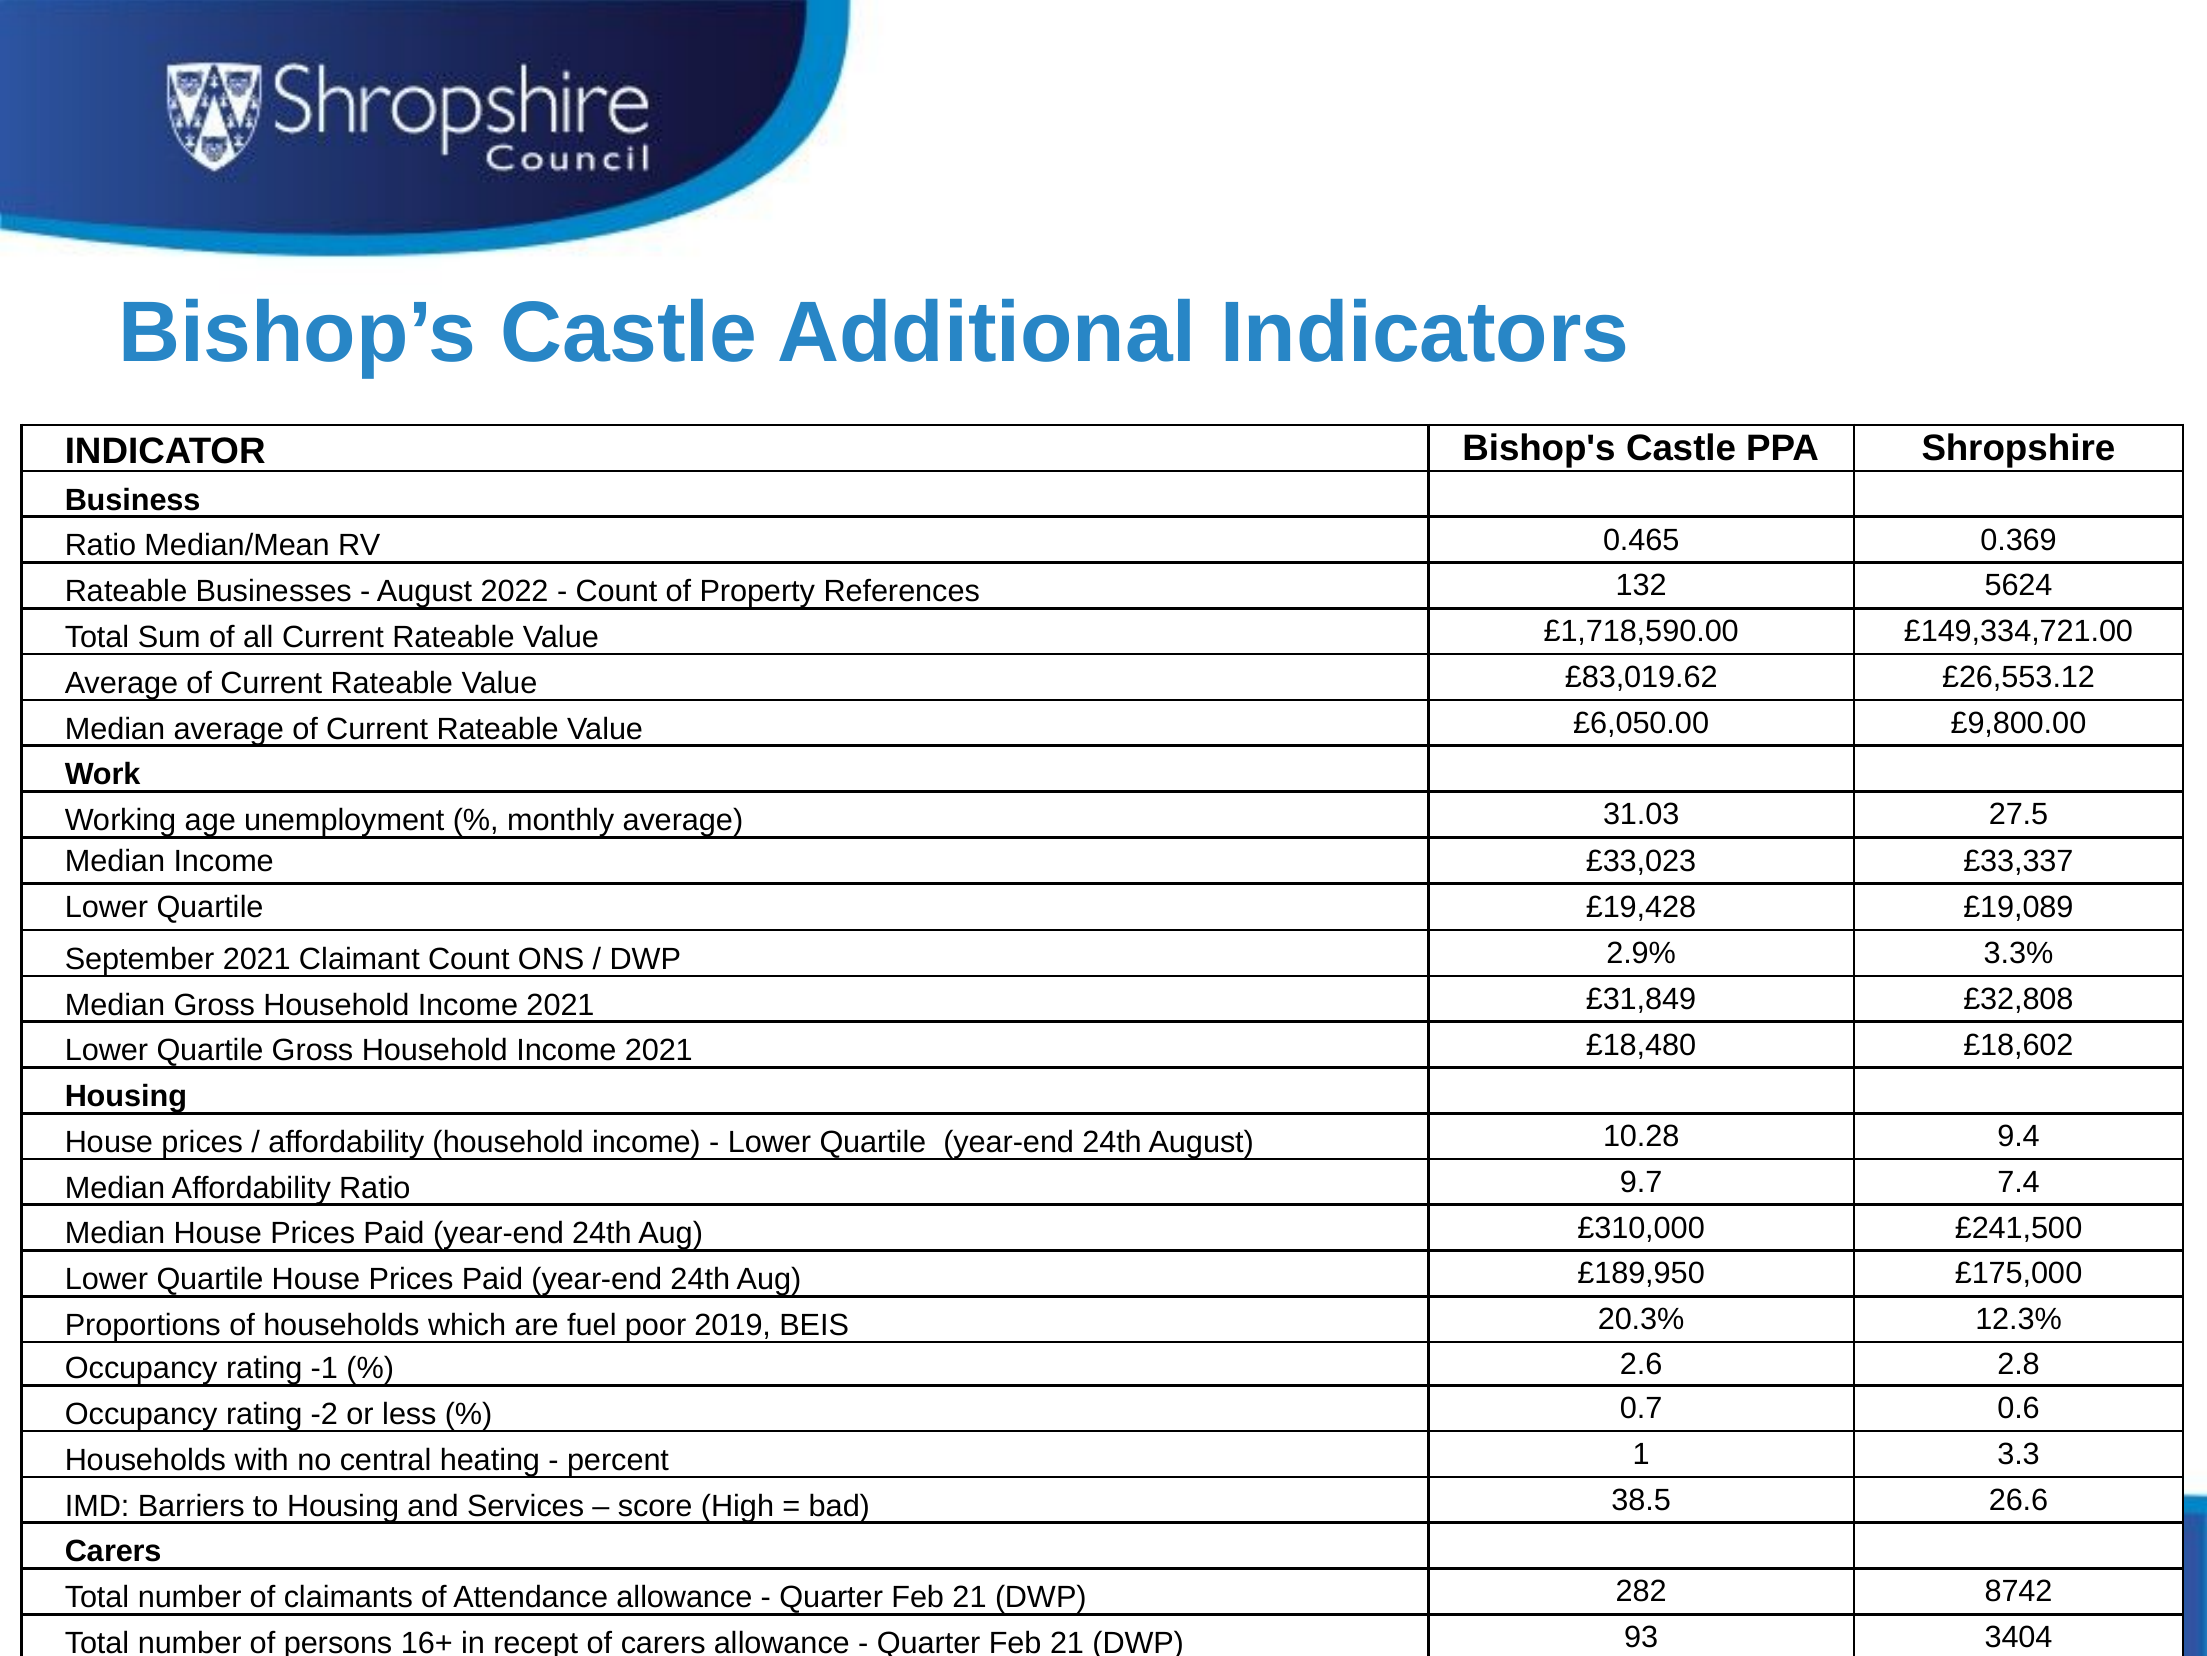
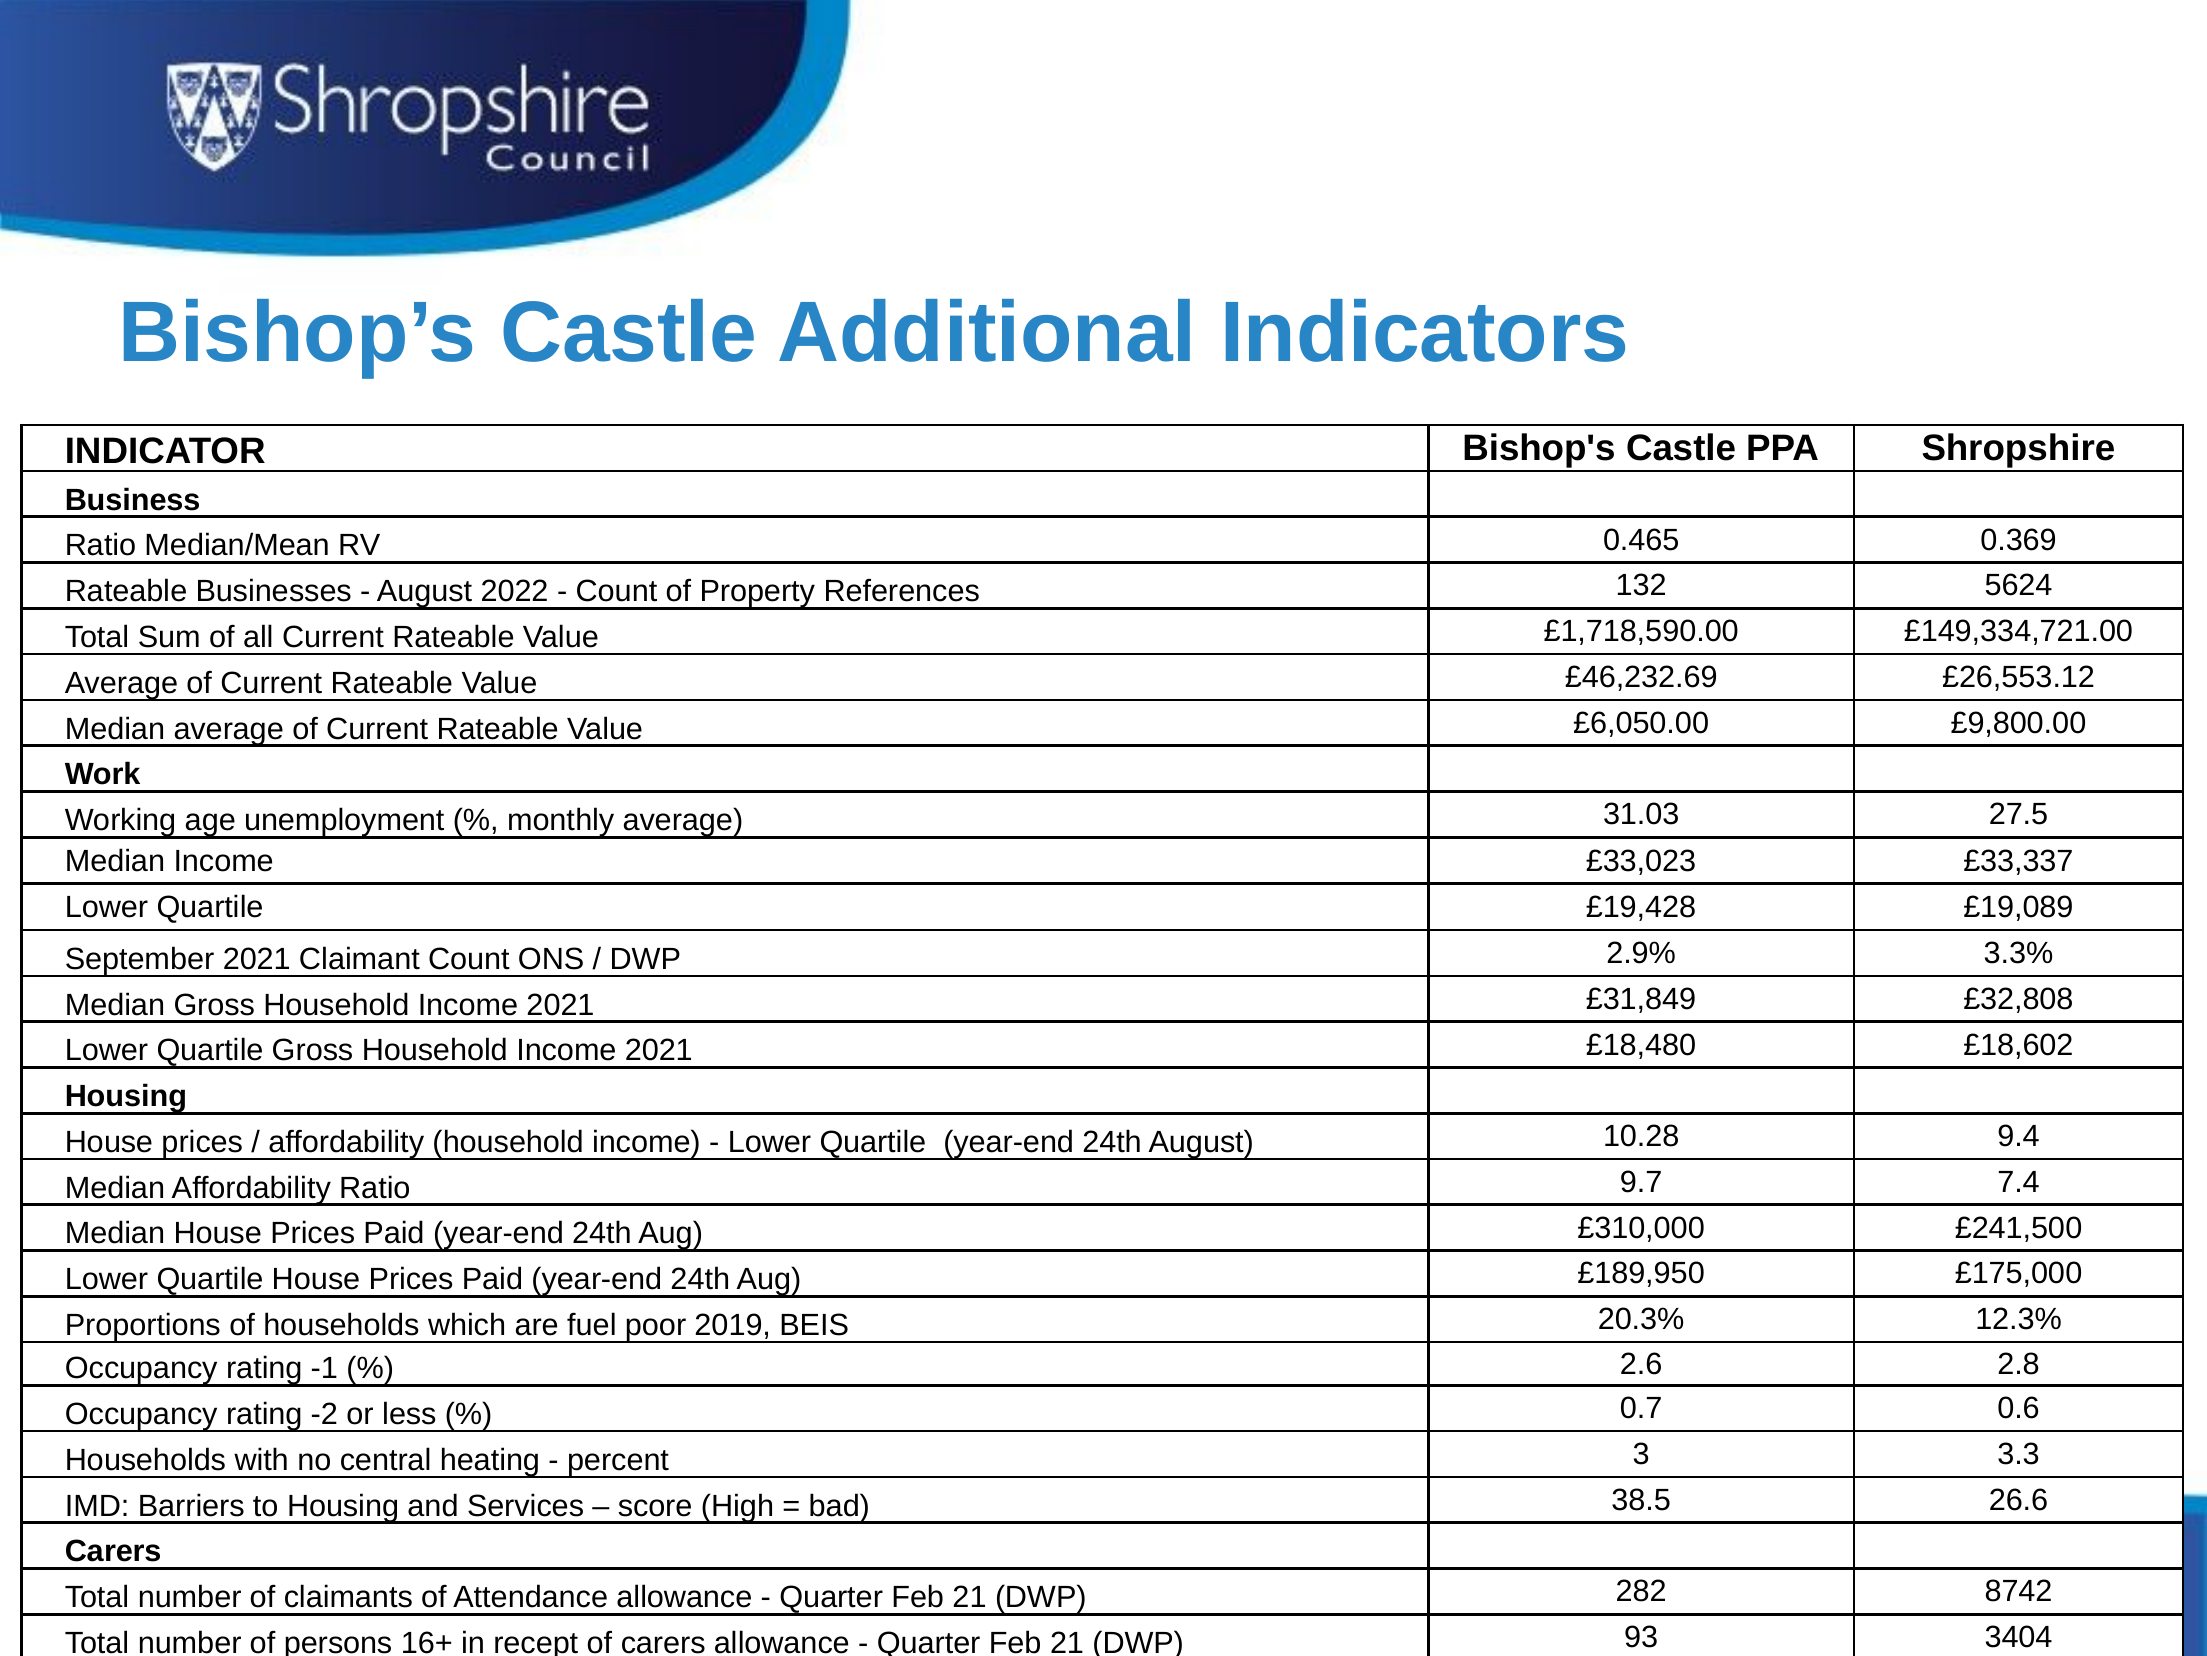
£83,019.62: £83,019.62 -> £46,232.69 (1641, 677)
1: 1 -> 3 (1641, 1454)
